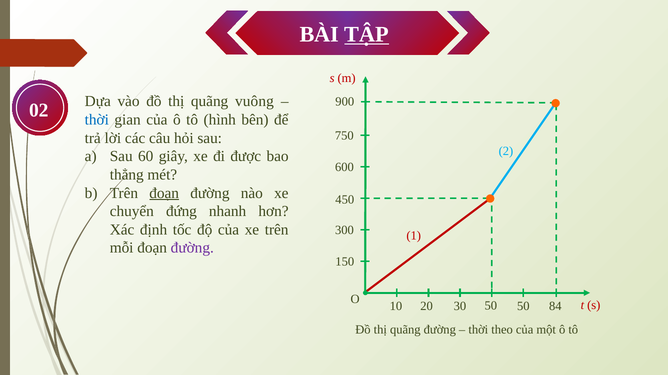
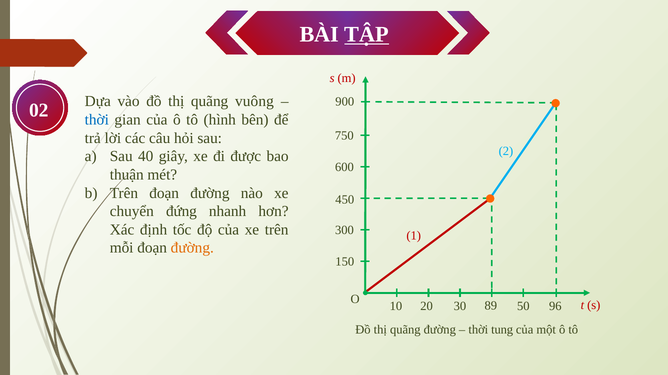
60: 60 -> 40 (146, 157)
thẳng: thẳng -> thuận (127, 175)
đoạn underline: present -> none (164, 193)
đường colour: purple -> orange (192, 248)
30 50: 50 -> 89 (491, 306)
84: 84 -> 96 (555, 307)
theo: theo -> tung (502, 330)
